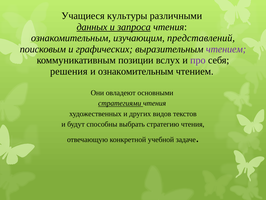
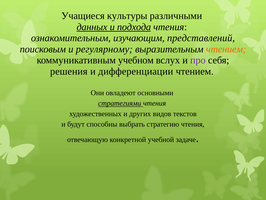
запроса: запроса -> подхода (134, 27)
графических: графических -> регулярному (104, 49)
чтением colour: purple -> orange (226, 49)
позиции: позиции -> учебном (136, 60)
и ознакомительным: ознакомительным -> дифференциации (136, 71)
